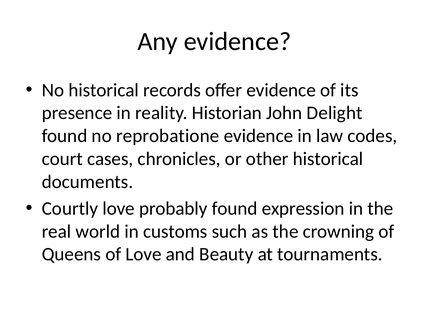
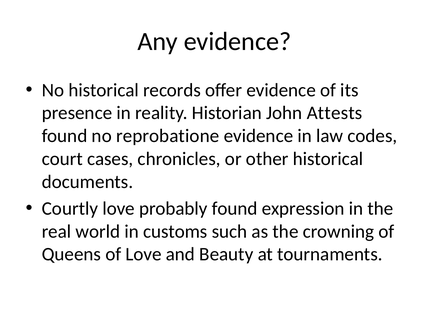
Delight: Delight -> Attests (335, 113)
